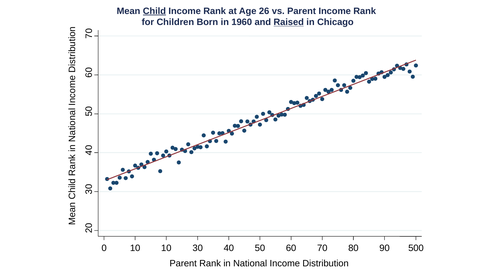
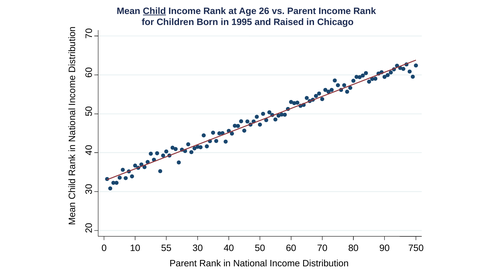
1960: 1960 -> 1995 (242, 22)
Raised underline: present -> none (289, 22)
10 10: 10 -> 55 (166, 248)
500: 500 -> 750 (416, 248)
